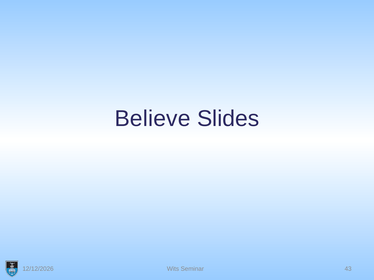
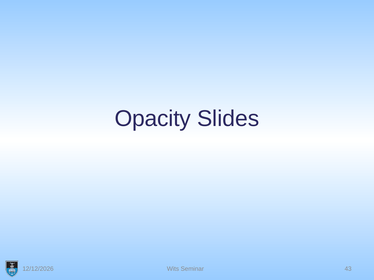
Believe: Believe -> Opacity (153, 119)
